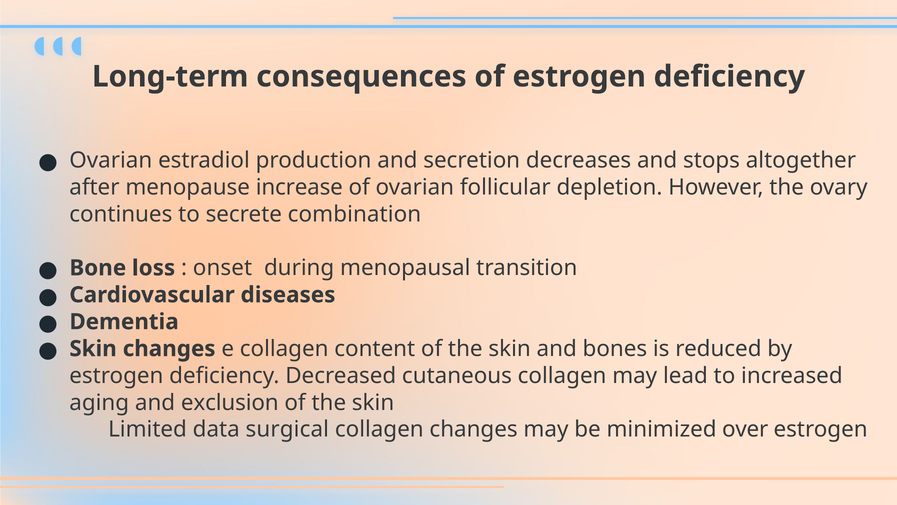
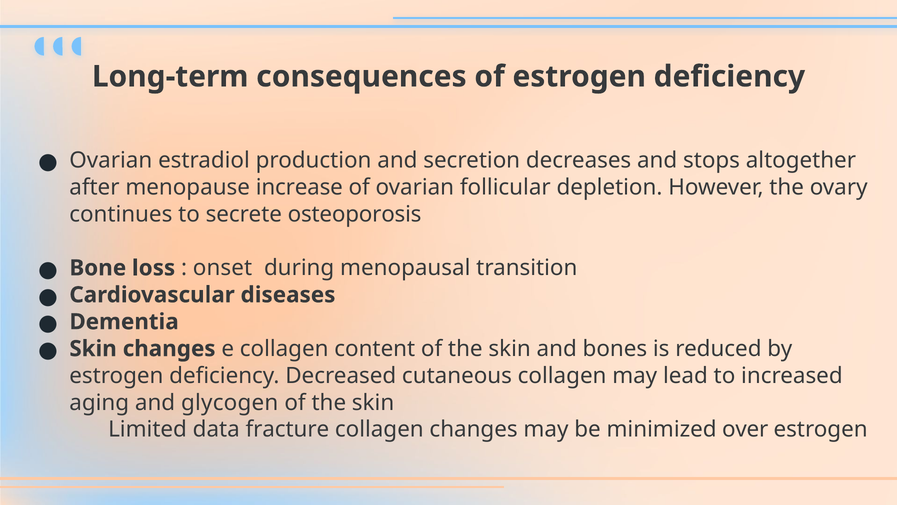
combination: combination -> osteoporosis (355, 214)
exclusion: exclusion -> glycogen (230, 402)
surgical: surgical -> fracture (287, 429)
